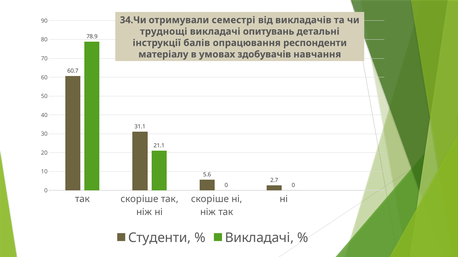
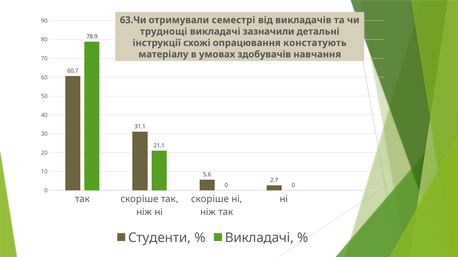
34.Чи: 34.Чи -> 63.Чи (133, 20)
опитувань: опитувань -> зазначили (269, 32)
балів: балів -> схожі (197, 43)
респонденти: респонденти -> констатують (315, 43)
